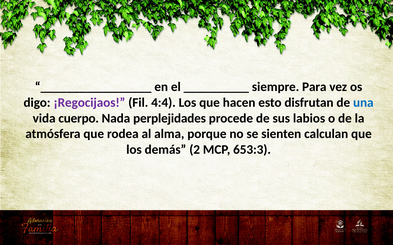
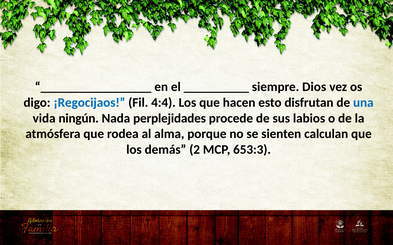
Para: Para -> Dios (314, 87)
¡Regocijaos colour: purple -> blue (89, 103)
cuerpo: cuerpo -> ningún (79, 119)
